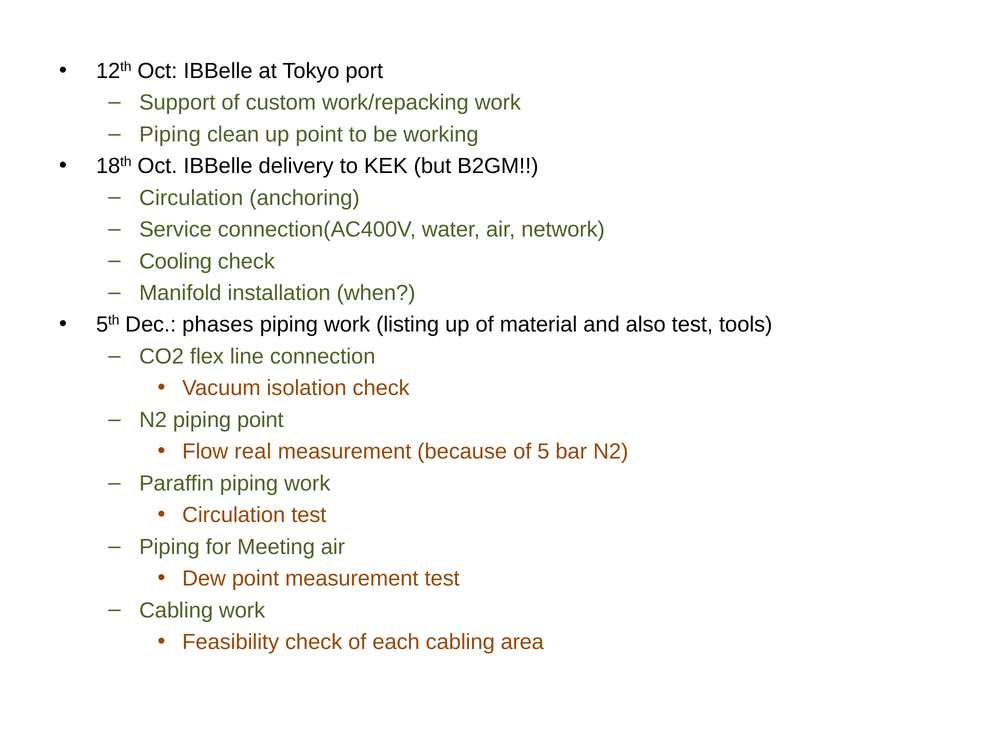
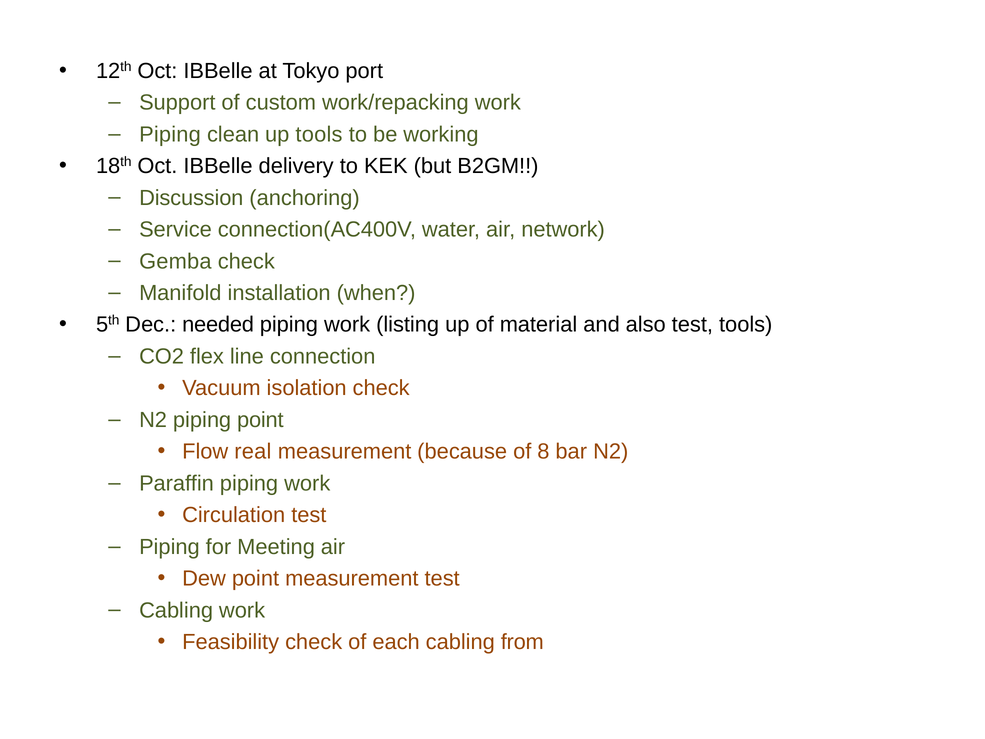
up point: point -> tools (319, 134)
Circulation: Circulation -> Discussion (191, 198)
Cooling: Cooling -> Gemba (175, 261)
phases: phases -> needed (218, 325)
5: 5 -> 8 (543, 452)
area: area -> from (522, 642)
